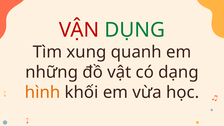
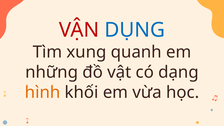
DỤNG colour: green -> blue (135, 30)
